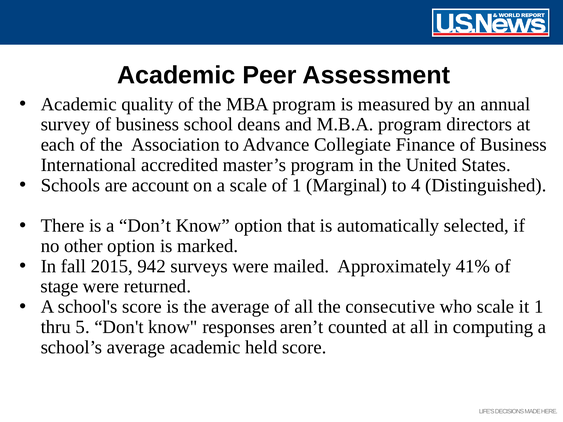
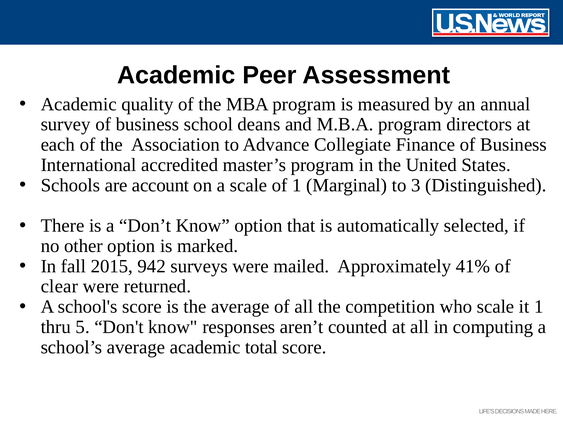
4: 4 -> 3 (416, 185)
stage: stage -> clear (59, 287)
consecutive: consecutive -> competition (390, 307)
held: held -> total (261, 347)
